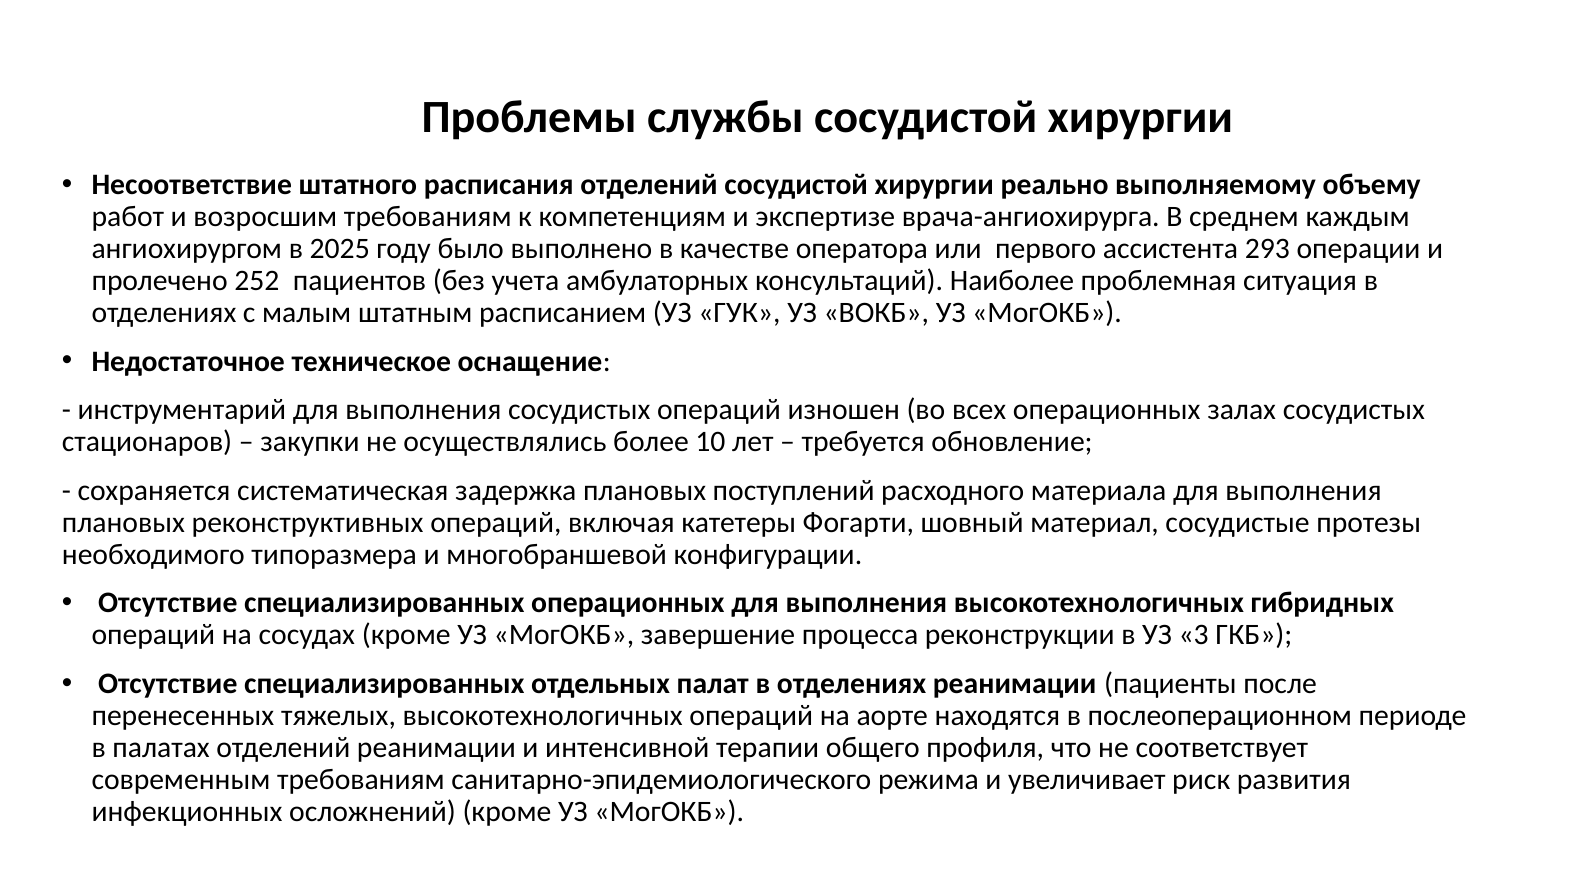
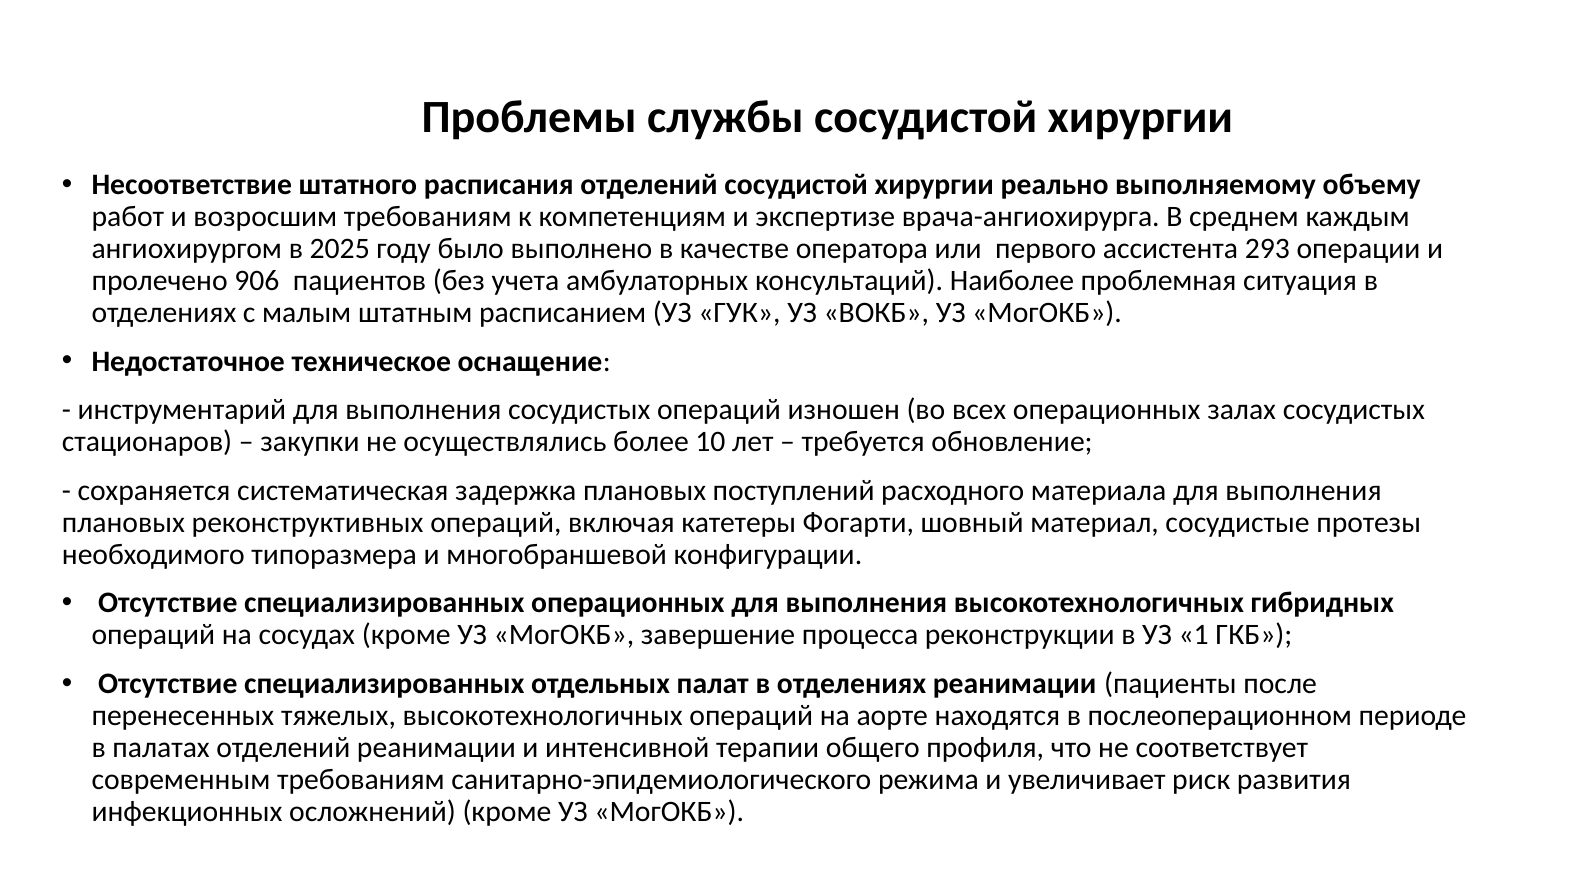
252: 252 -> 906 (257, 281)
3: 3 -> 1 (1194, 635)
